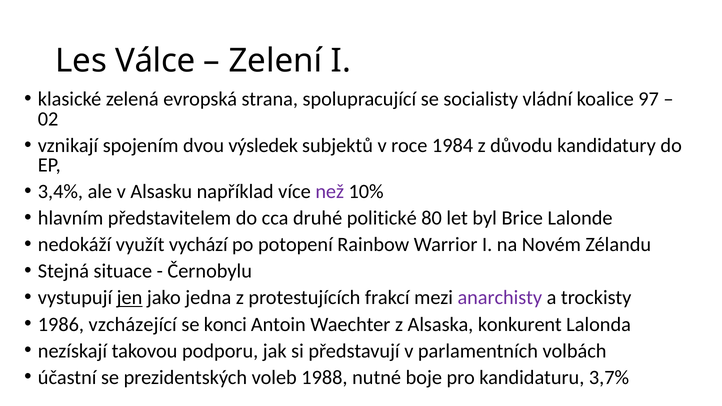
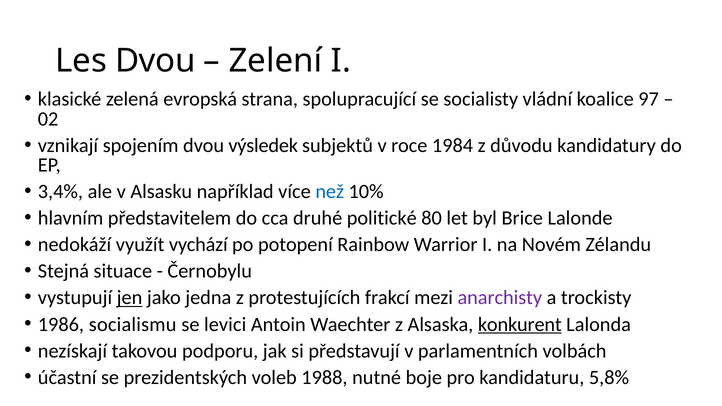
Les Válce: Válce -> Dvou (155, 61)
než colour: purple -> blue (330, 192)
vzcházející: vzcházející -> socialismu (133, 324)
konci: konci -> levici (225, 324)
konkurent underline: none -> present (520, 324)
3,7%: 3,7% -> 5,8% (609, 377)
